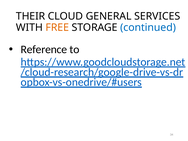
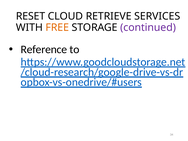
THEIR: THEIR -> RESET (31, 16)
GENERAL: GENERAL -> RETRIEVE (109, 16)
continued colour: blue -> purple (148, 28)
